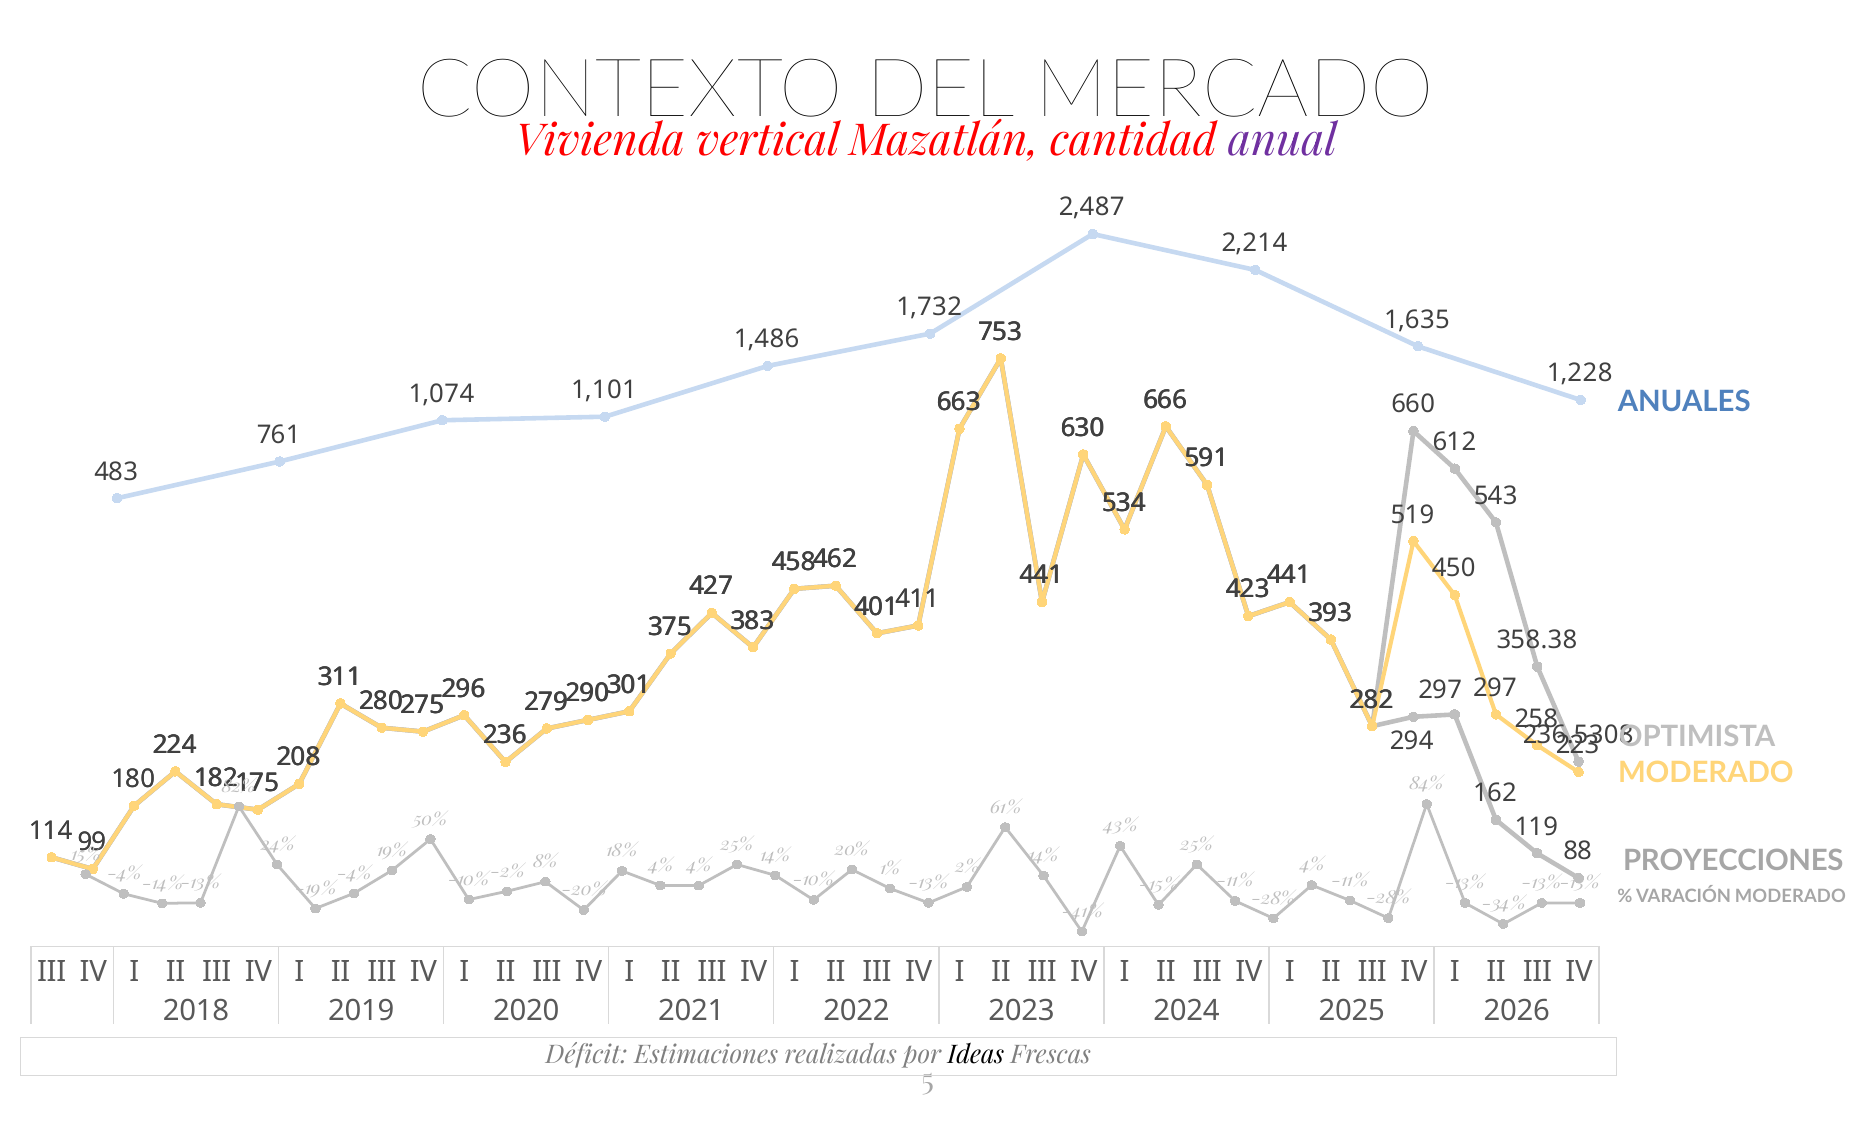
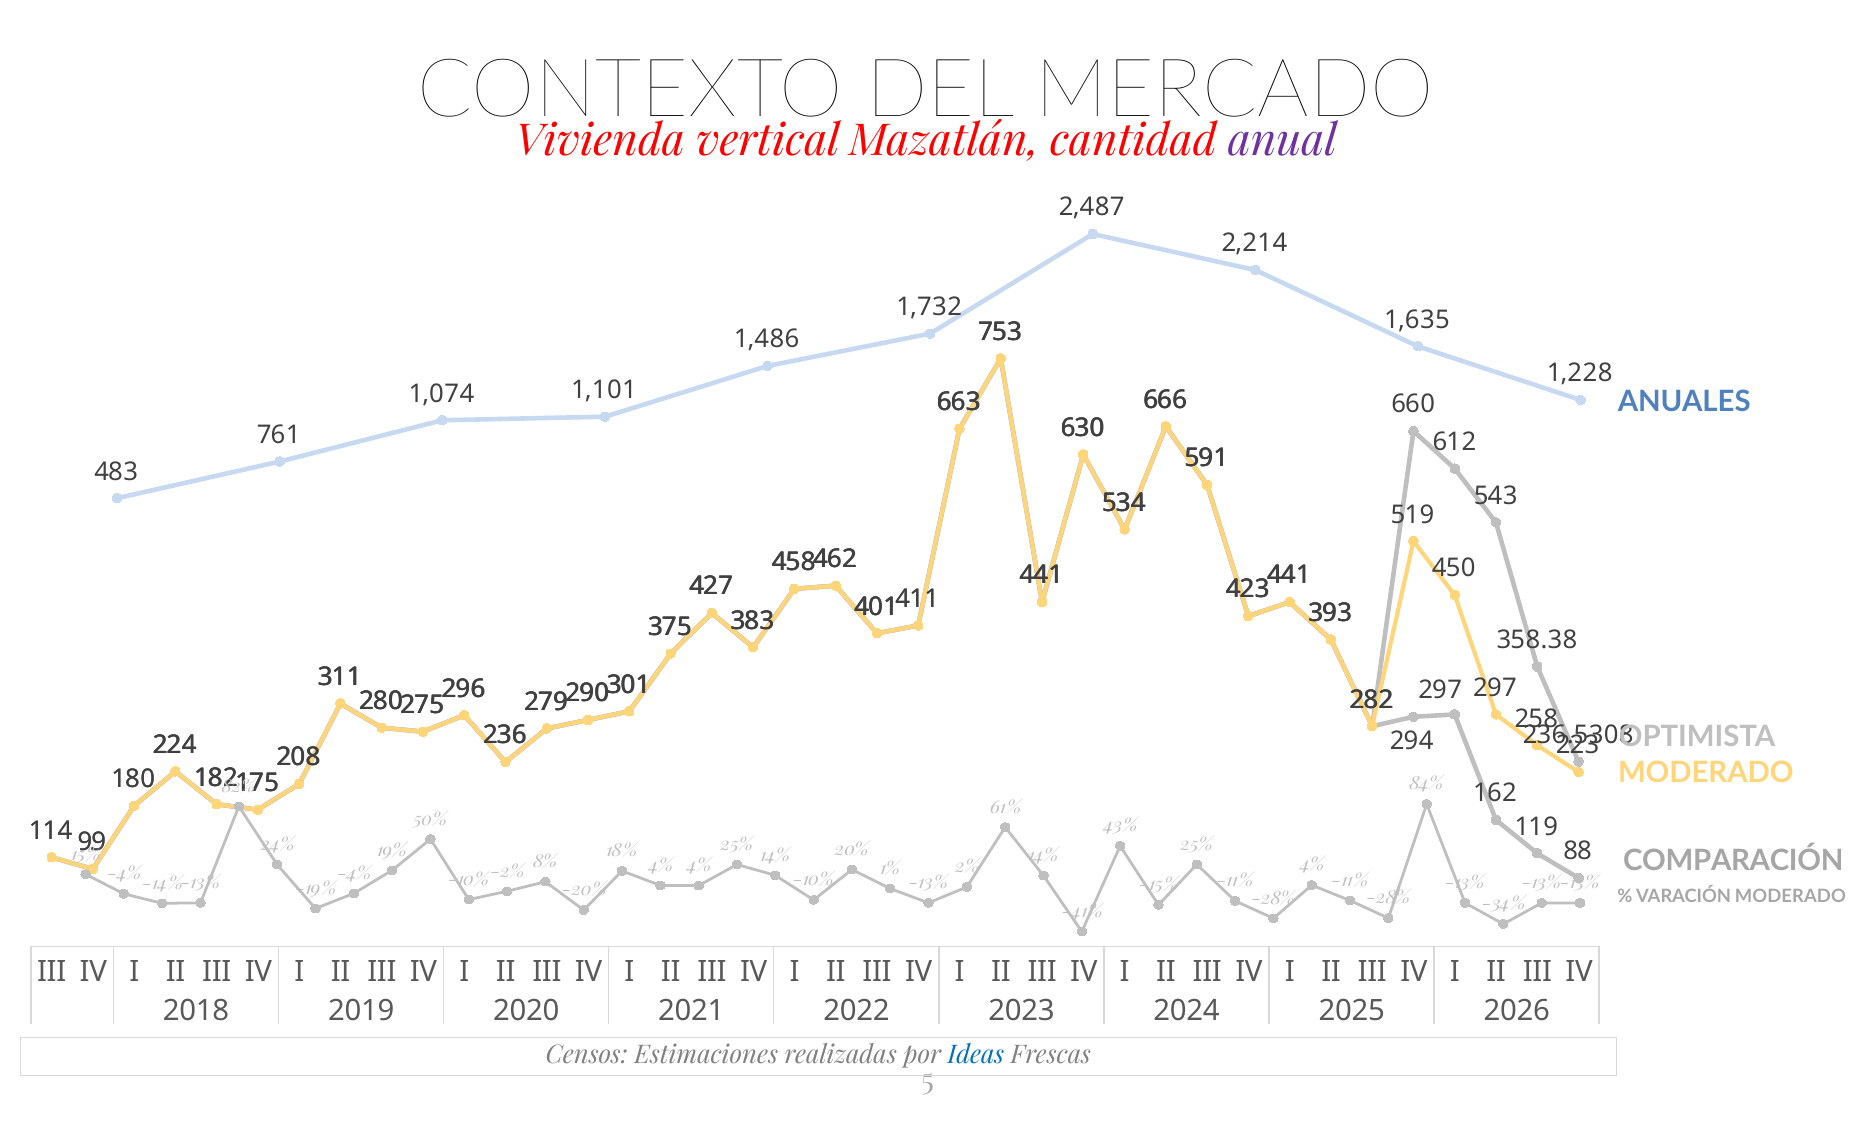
PROYECCIONES: PROYECCIONES -> COMPARACIÓN (1733, 861)
Déficit: Déficit -> Censos (587, 1056)
Ideas colour: black -> blue (976, 1056)
